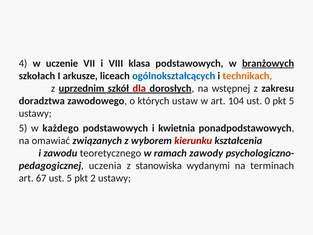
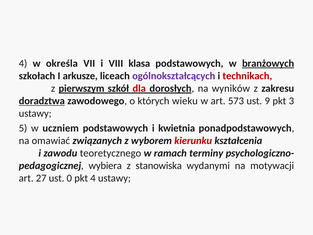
uczenie: uczenie -> określa (62, 63)
ogólnokształcących colour: blue -> purple (174, 76)
technikach colour: orange -> red (247, 76)
uprzednim: uprzednim -> pierwszym (81, 88)
wstępnej: wstępnej -> wyników (231, 88)
doradztwa underline: none -> present (42, 101)
ustaw: ustaw -> wieku (185, 101)
104: 104 -> 573 (236, 101)
0: 0 -> 9 (267, 101)
pkt 5: 5 -> 3 (291, 101)
każdego: każdego -> uczniem (61, 128)
zawody: zawody -> terminy (206, 153)
uczenia: uczenia -> wybiera (105, 166)
terminach: terminach -> motywacji (272, 166)
67: 67 -> 27 (41, 178)
ust 5: 5 -> 0 (69, 178)
pkt 2: 2 -> 4 (93, 178)
